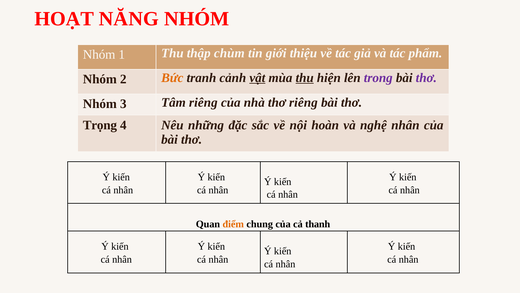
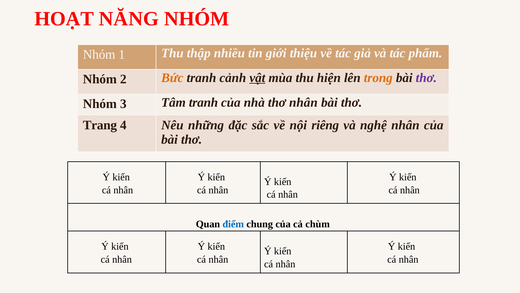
chùm: chùm -> nhiều (229, 53)
thu underline: present -> none (305, 78)
trong colour: purple -> orange (378, 78)
Tâm riêng: riêng -> tranh (203, 102)
thơ riêng: riêng -> nhân (303, 102)
Trọng: Trọng -> Trang (100, 125)
hoàn: hoàn -> riêng (325, 125)
điểm colour: orange -> blue (233, 224)
thanh: thanh -> chùm (318, 224)
